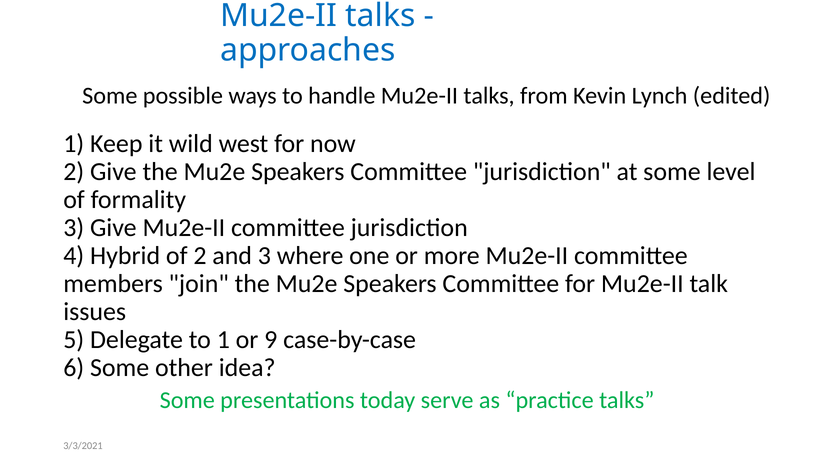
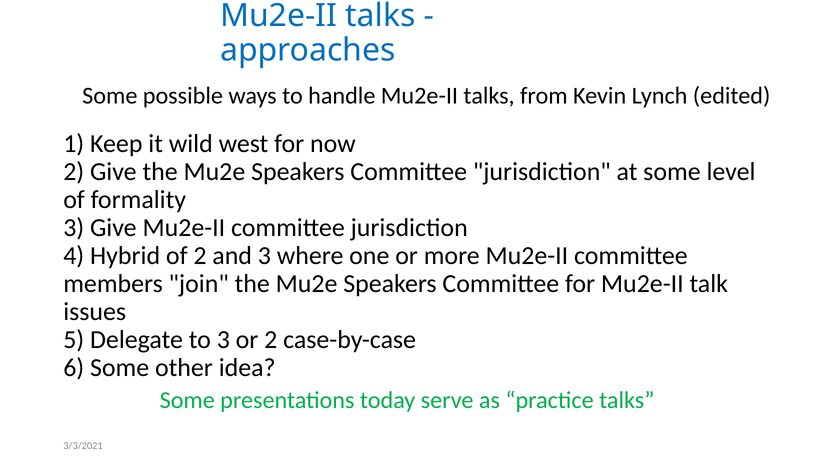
to 1: 1 -> 3 (223, 340)
or 9: 9 -> 2 (271, 340)
